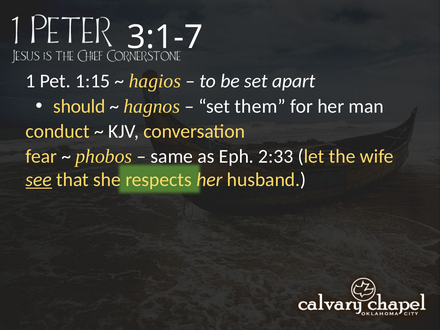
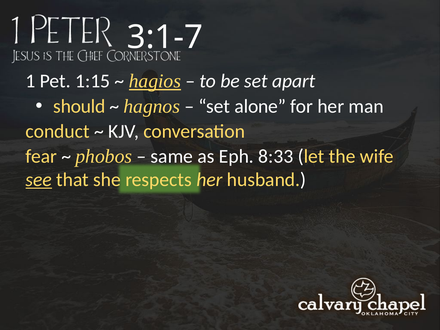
hagios underline: none -> present (155, 81)
them: them -> alone (260, 106)
2:33: 2:33 -> 8:33 (276, 156)
